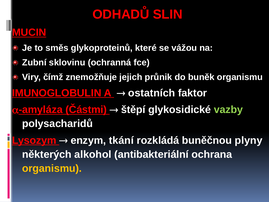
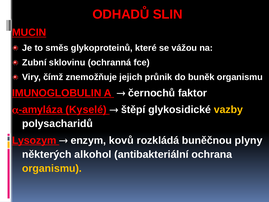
ostatních: ostatních -> černochů (152, 93)
Částmi: Částmi -> Kyselé (86, 110)
vazby colour: light green -> yellow (228, 110)
tkání: tkání -> kovů (121, 140)
